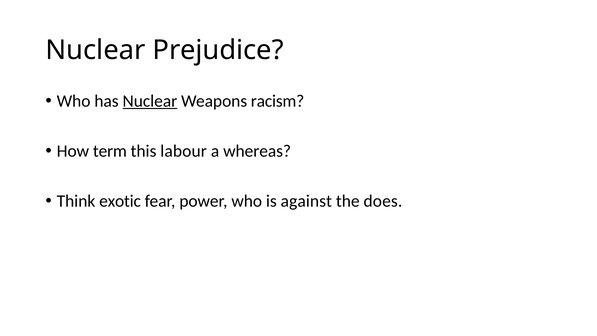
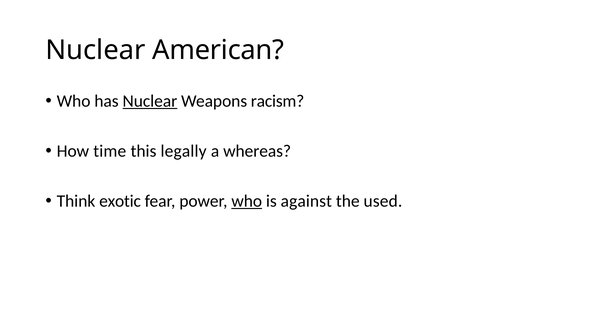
Prejudice: Prejudice -> American (218, 50)
term: term -> time (110, 151)
labour: labour -> legally (184, 151)
who underline: none -> present (247, 201)
does: does -> used (383, 201)
